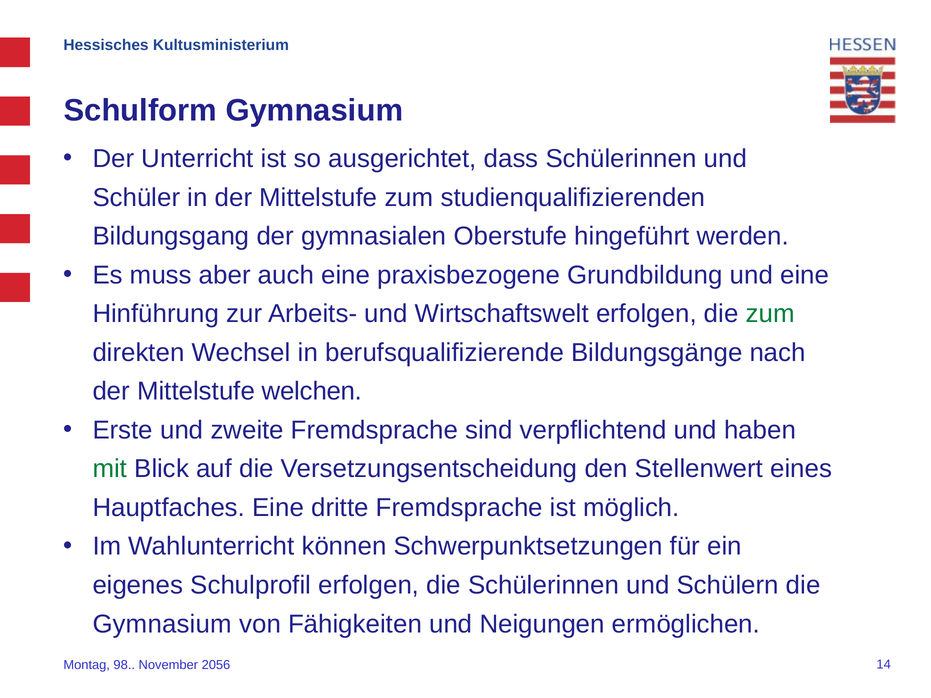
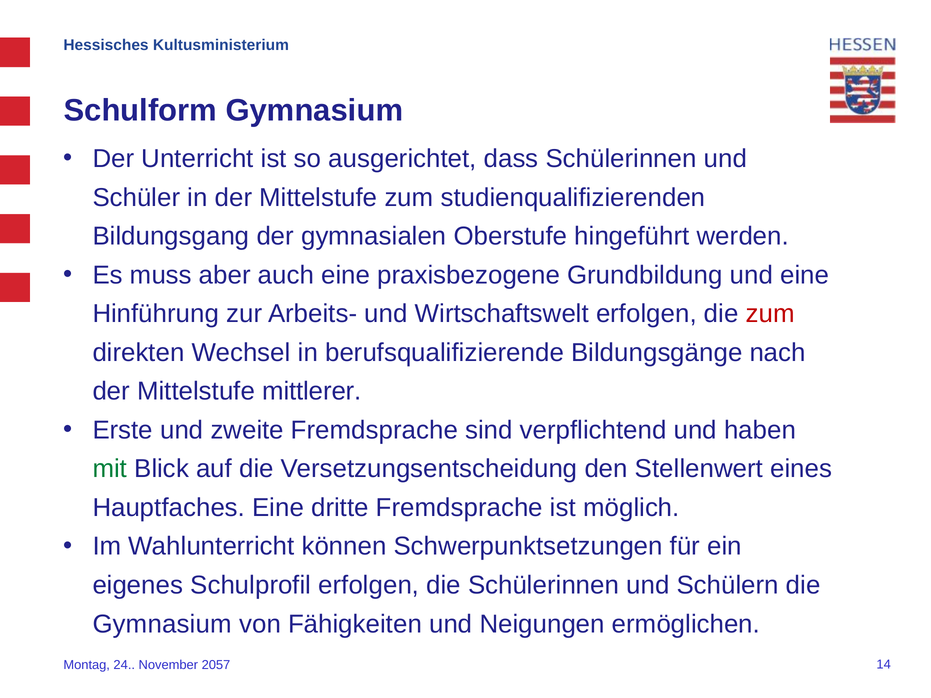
zum colour: green -> red (770, 314)
welchen: welchen -> mittlerer (312, 392)
98: 98 -> 24 (124, 665)
2056: 2056 -> 2057 (216, 665)
